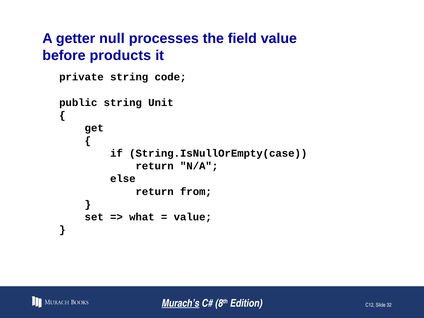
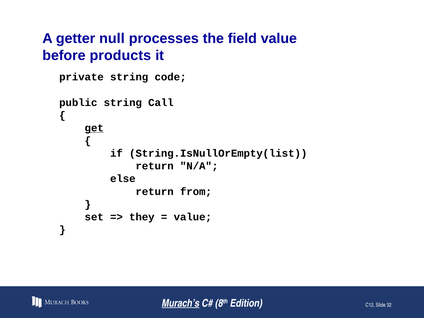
Unit: Unit -> Call (161, 103)
get underline: none -> present (94, 128)
String.IsNullOrEmpty(case: String.IsNullOrEmpty(case -> String.IsNullOrEmpty(list (218, 153)
what: what -> they (142, 217)
